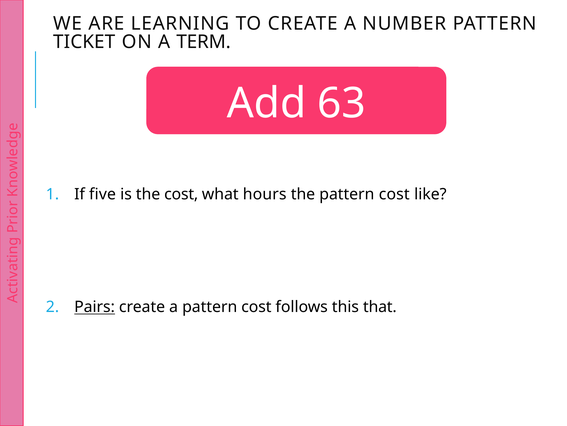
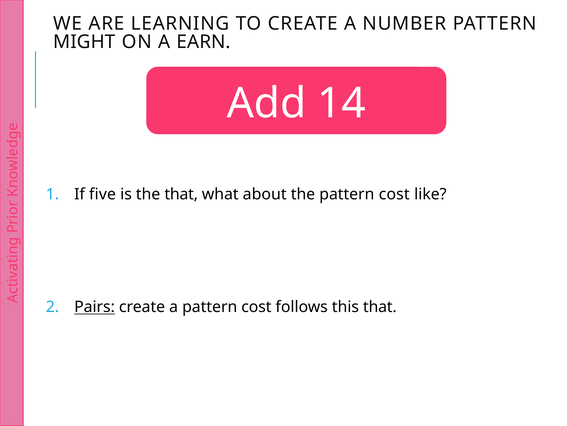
TICKET: TICKET -> MIGHT (84, 42)
TERM: TERM -> EARN (204, 42)
63: 63 -> 14 (342, 103)
the cost: cost -> that (181, 194)
hours: hours -> about (265, 194)
